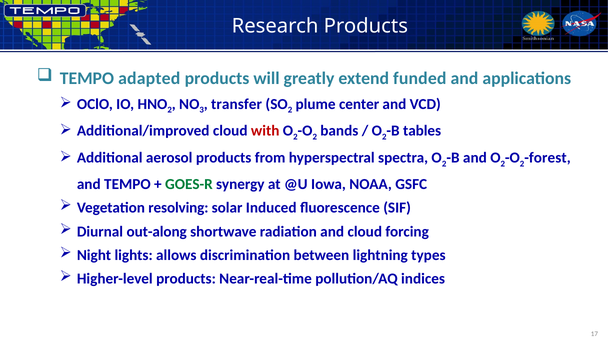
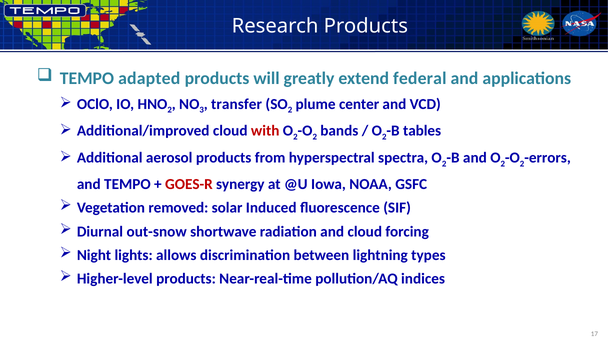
funded: funded -> federal (420, 78)
forest: forest -> errors (548, 158)
GOES-R colour: green -> red (189, 184)
resolving: resolving -> removed (178, 208)
out-along: out-along -> out-snow (157, 232)
